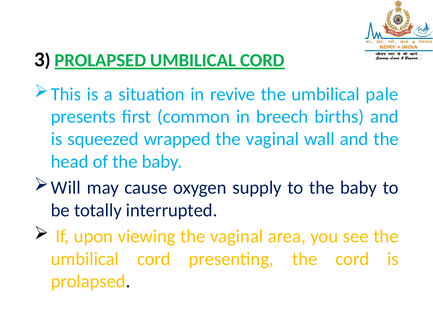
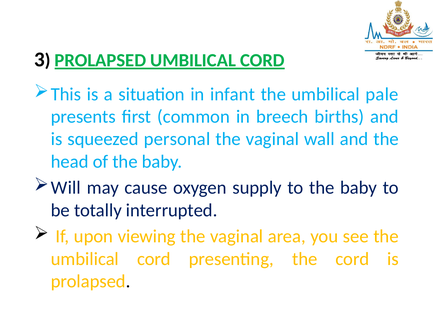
revive: revive -> infant (233, 94)
wrapped: wrapped -> personal (177, 139)
